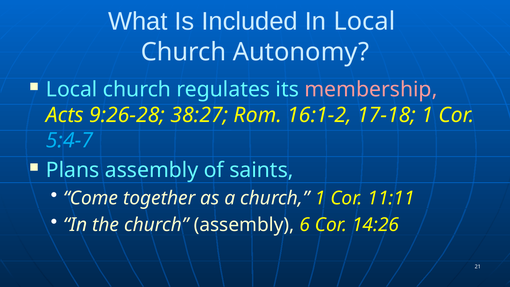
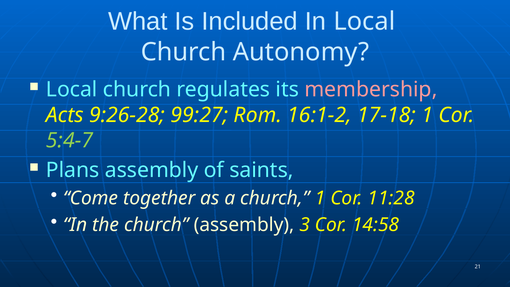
38:27: 38:27 -> 99:27 (199, 115)
5:4-7 colour: light blue -> light green (69, 140)
11:11: 11:11 -> 11:28 (391, 198)
6: 6 -> 3 (305, 225)
14:26: 14:26 -> 14:58 (376, 225)
